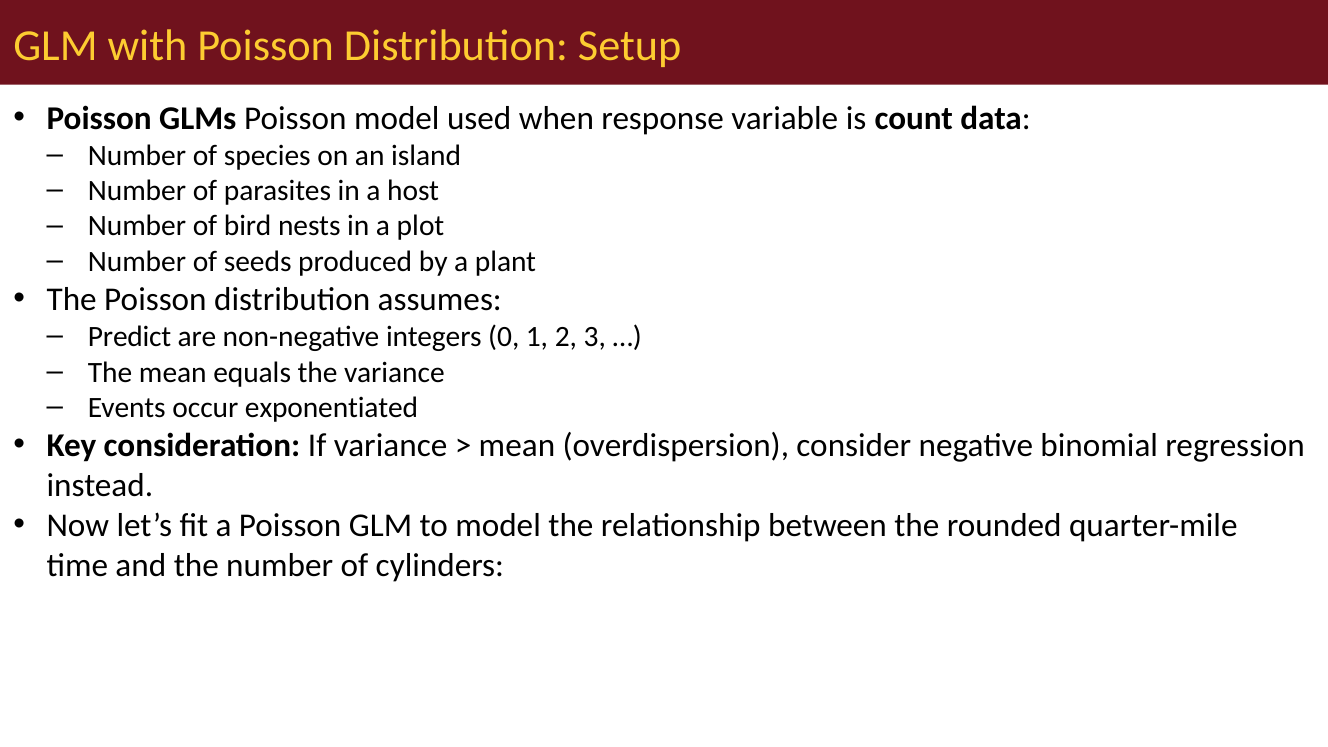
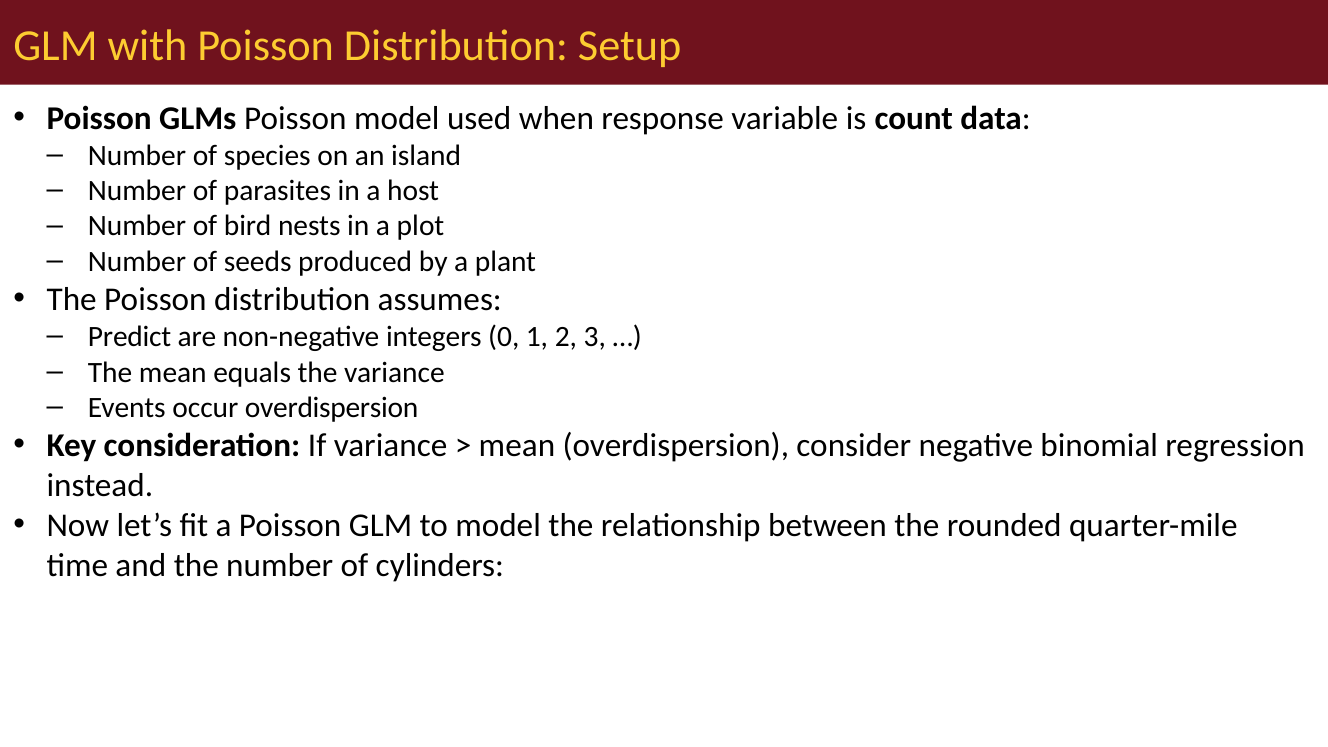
occur exponentiated: exponentiated -> overdispersion (332, 408)
